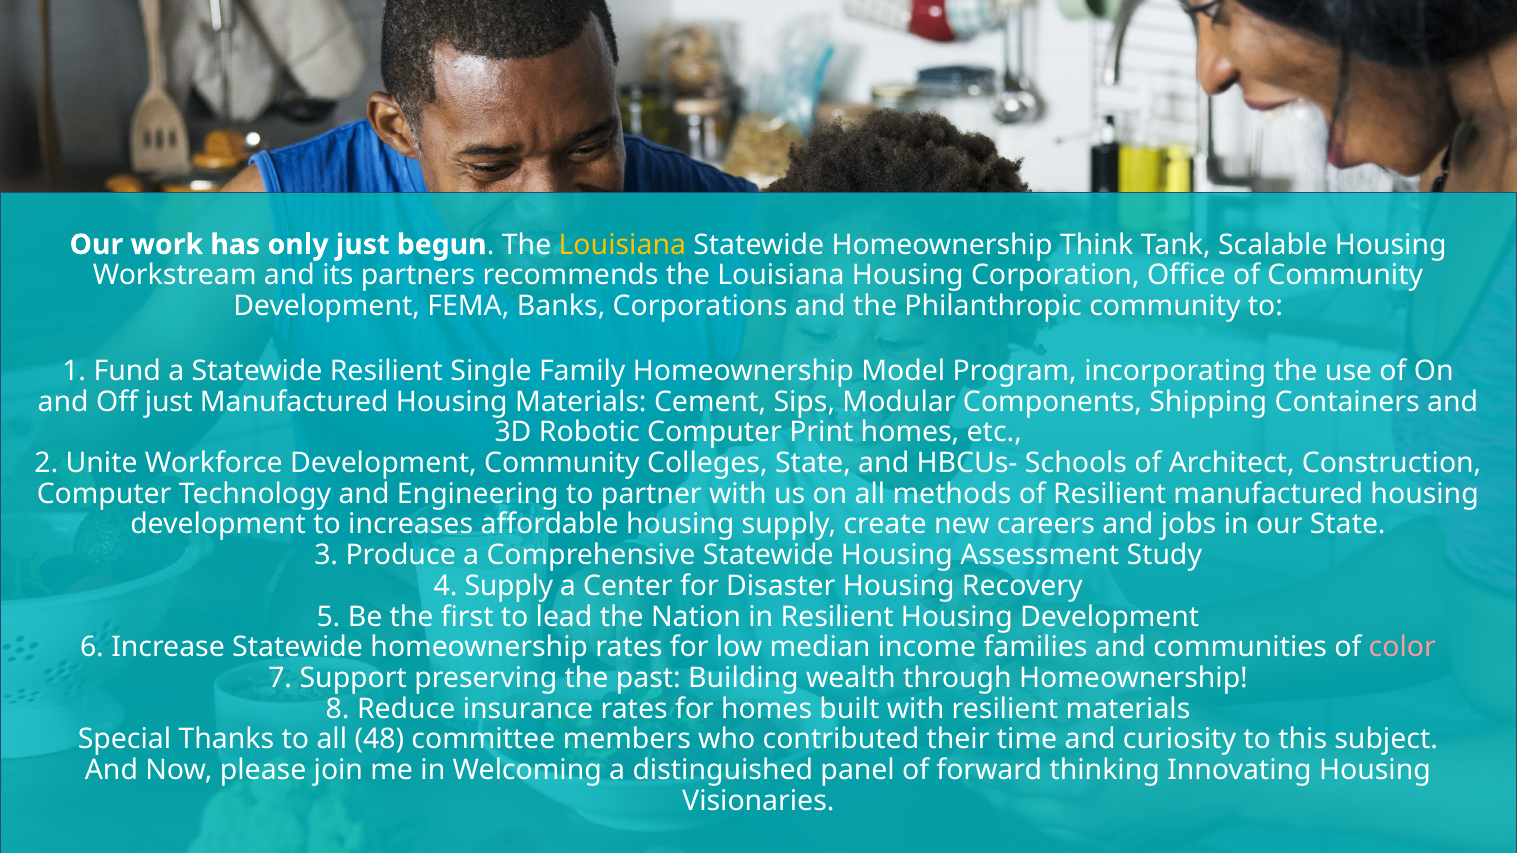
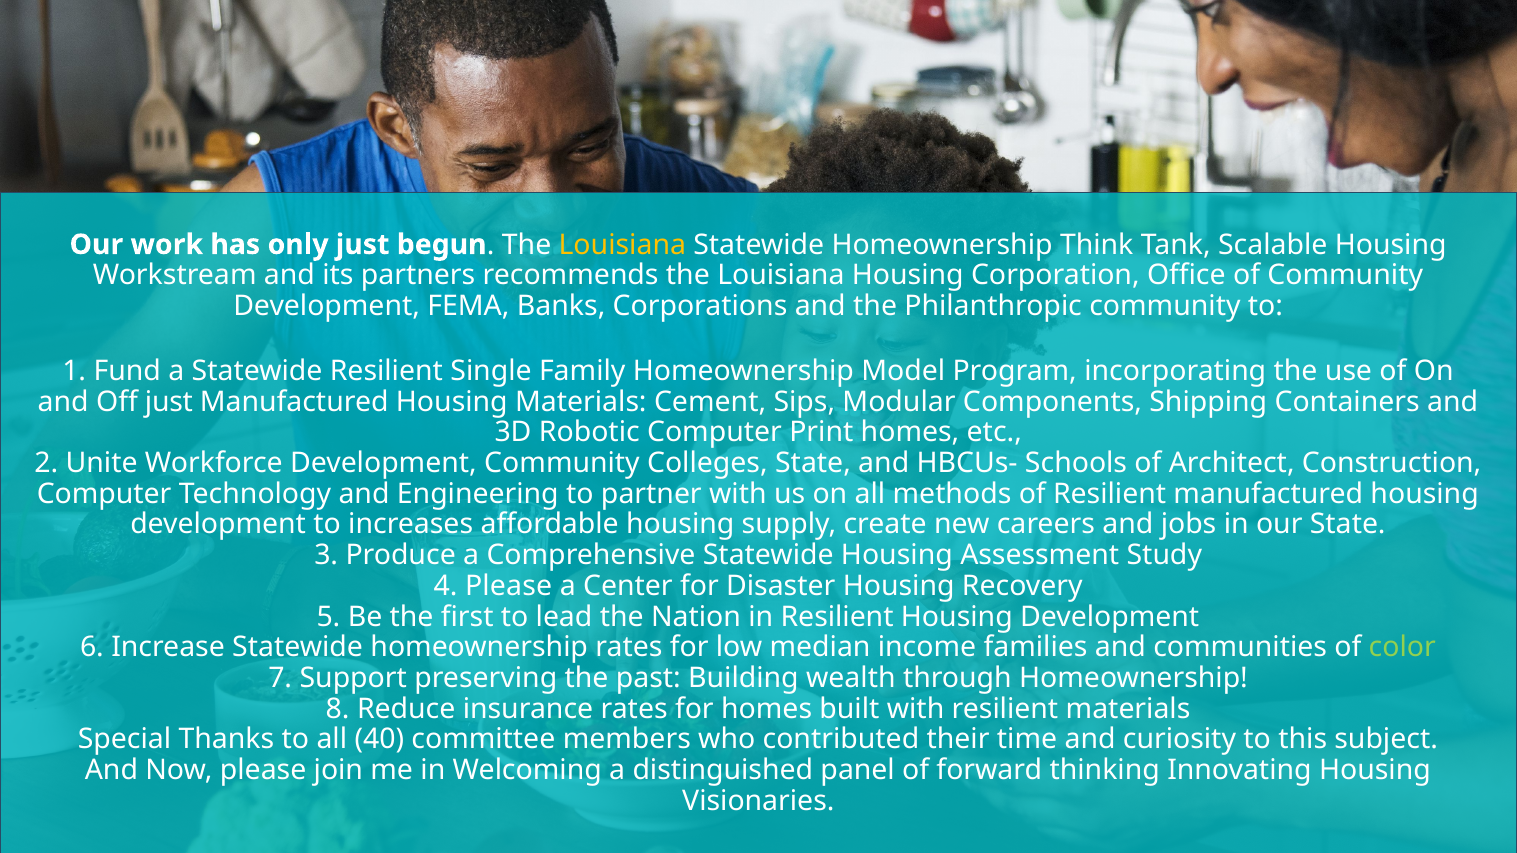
4 Supply: Supply -> Please (509, 586)
color colour: pink -> light green (1402, 648)
48: 48 -> 40 (379, 740)
